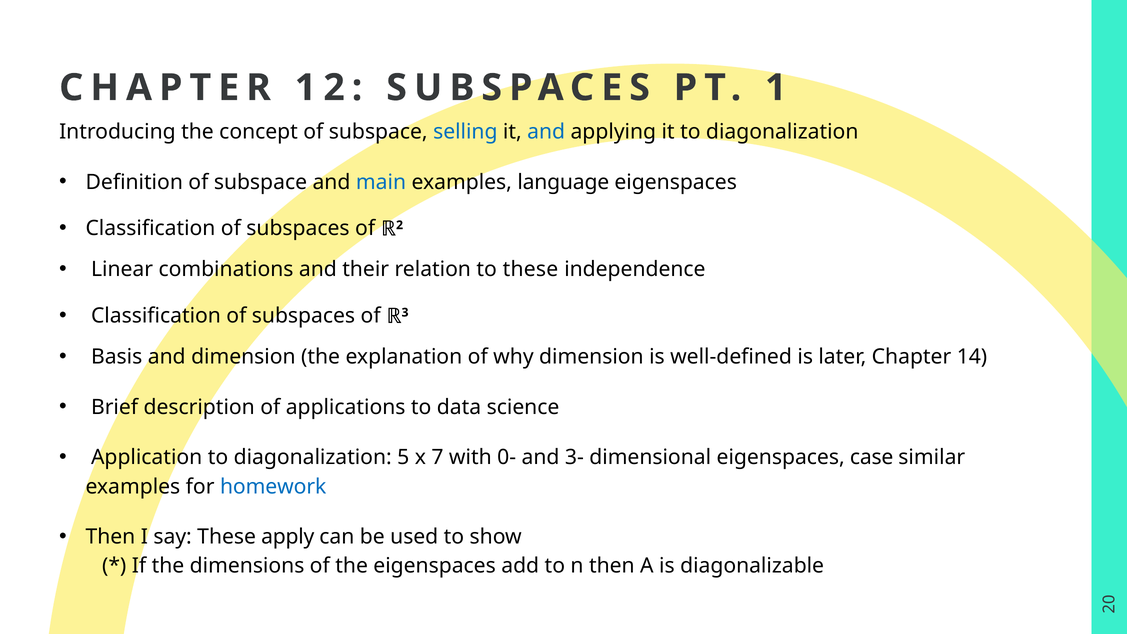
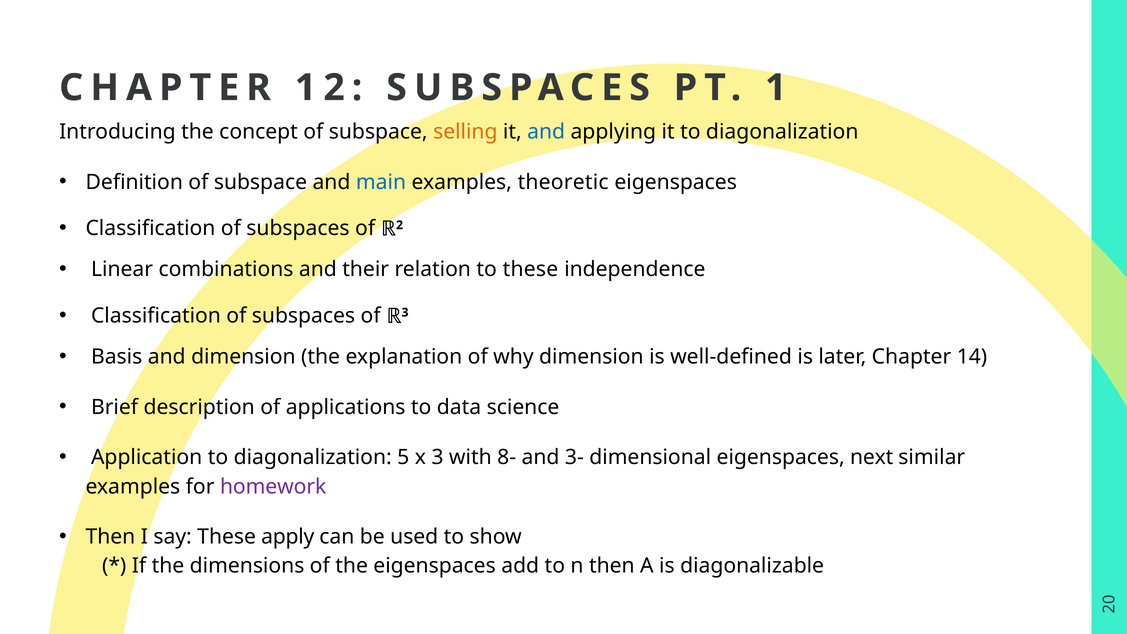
selling colour: blue -> orange (465, 132)
language: language -> theoretic (563, 182)
7: 7 -> 3 (437, 457)
0-: 0- -> 8- (507, 457)
case: case -> next (872, 457)
homework colour: blue -> purple (273, 486)
